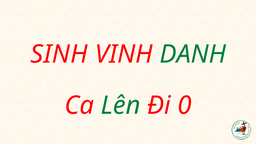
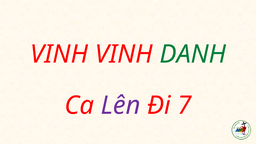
SINH: SINH -> VINH (59, 54)
Lên colour: green -> purple (121, 105)
0: 0 -> 7 (184, 105)
